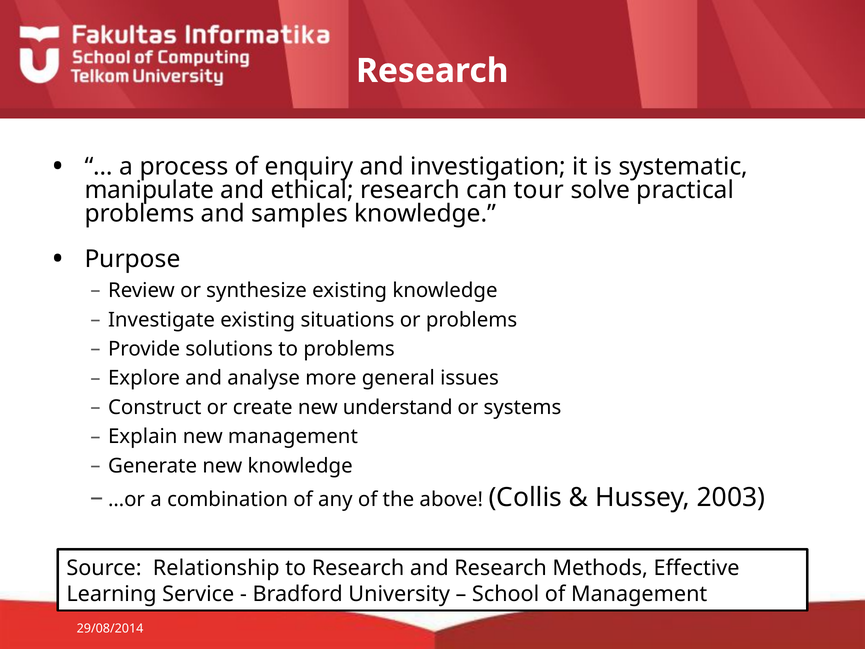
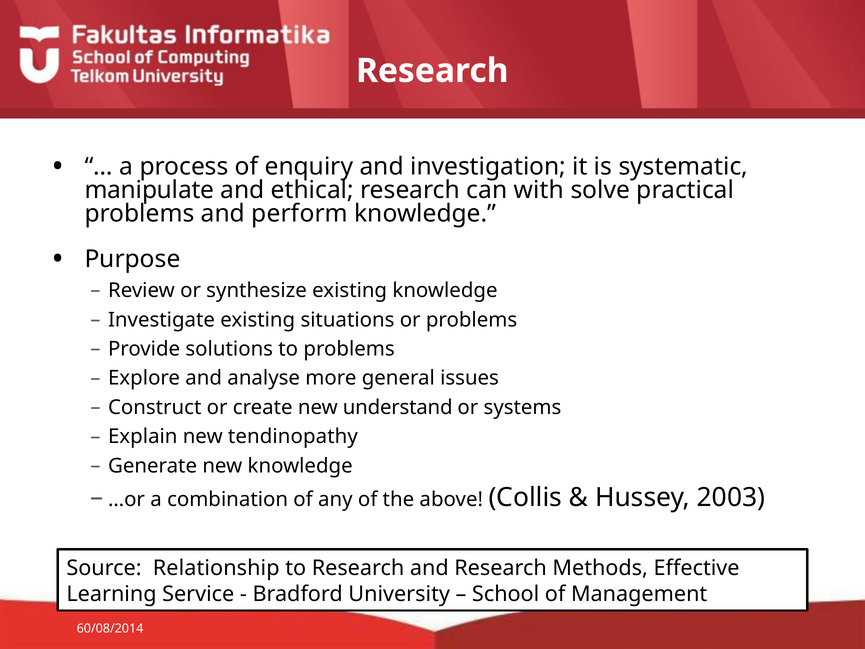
tour: tour -> with (539, 190)
samples: samples -> perform (300, 214)
new management: management -> tendinopathy (293, 437)
29/08/2014: 29/08/2014 -> 60/08/2014 (110, 628)
